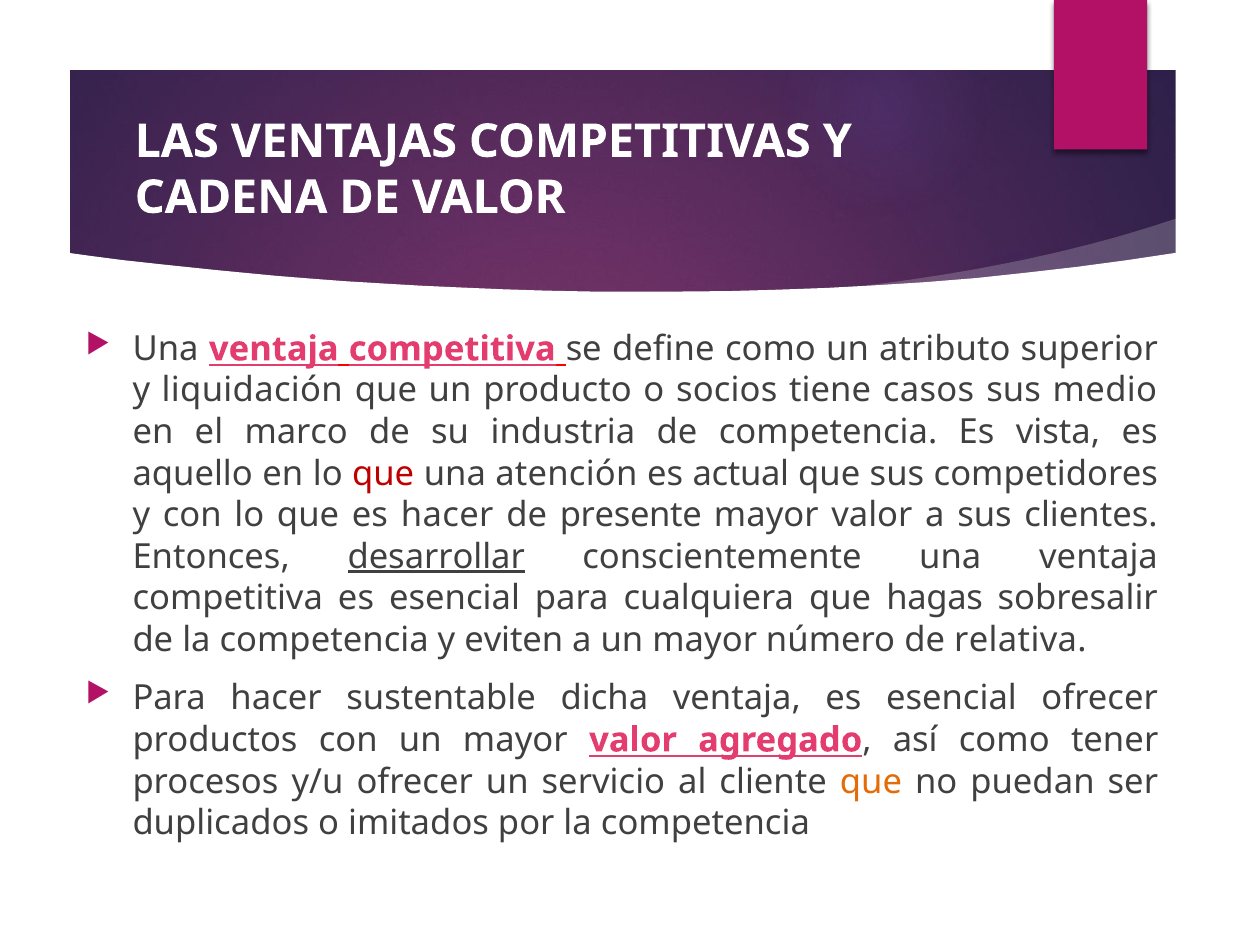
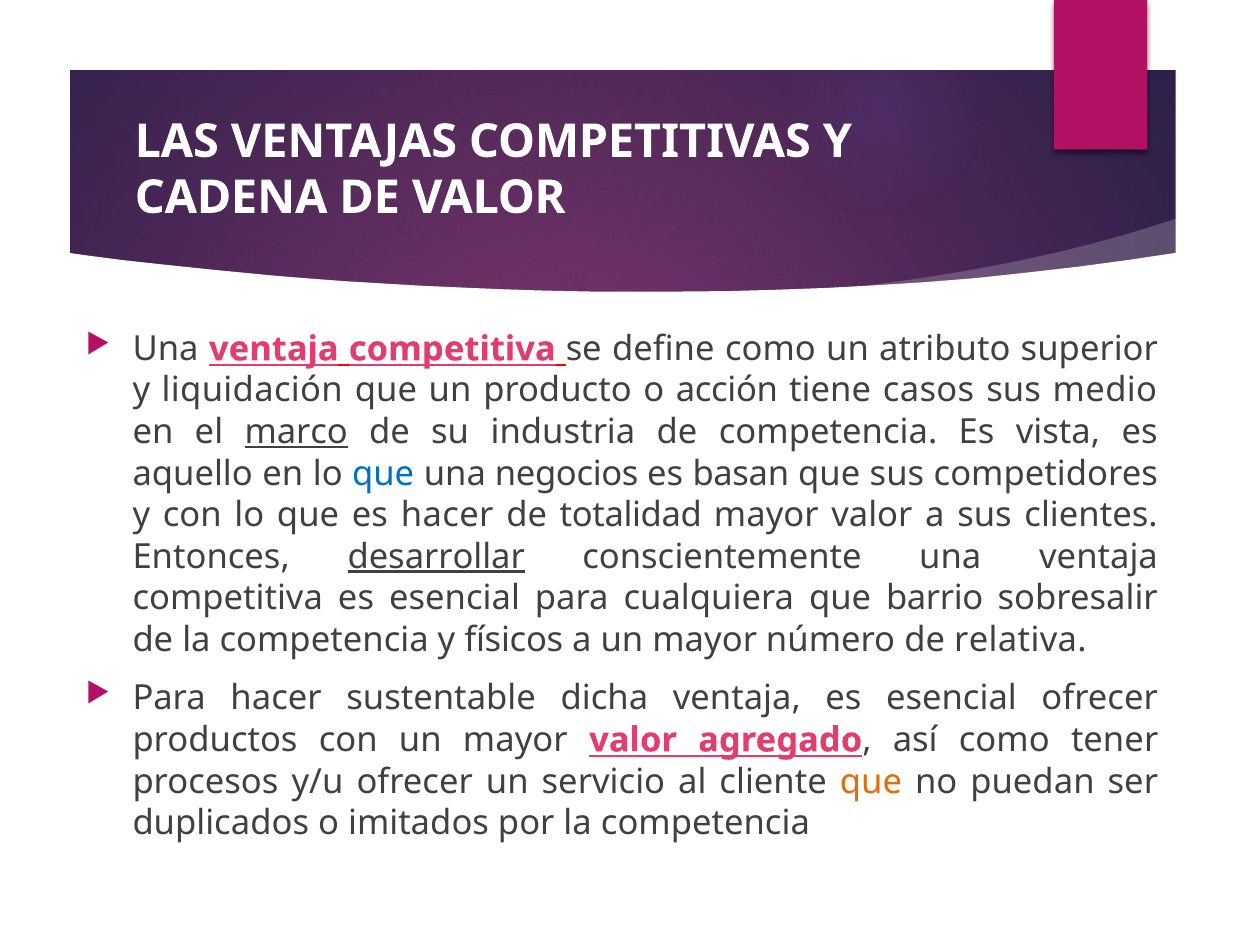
socios: socios -> acción (727, 391)
marco underline: none -> present (296, 432)
que colour: red -> blue (383, 474)
atención: atención -> negocios (567, 474)
actual: actual -> basan (741, 474)
presente: presente -> totalidad (631, 515)
hagas: hagas -> barrio (935, 598)
eviten: eviten -> físicos (514, 640)
